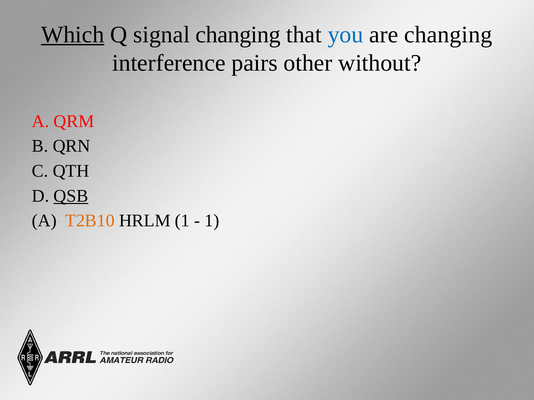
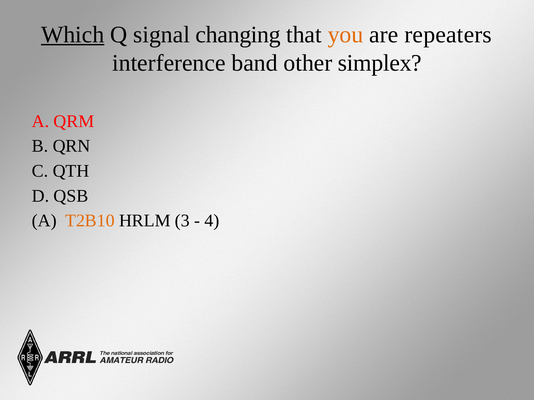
you colour: blue -> orange (346, 35)
are changing: changing -> repeaters (448, 35)
pairs: pairs -> band (255, 63)
without: without -> simplex (380, 63)
QSB underline: present -> none (71, 196)
HRLM 1: 1 -> 3 (182, 221)
1: 1 -> 4 (212, 221)
